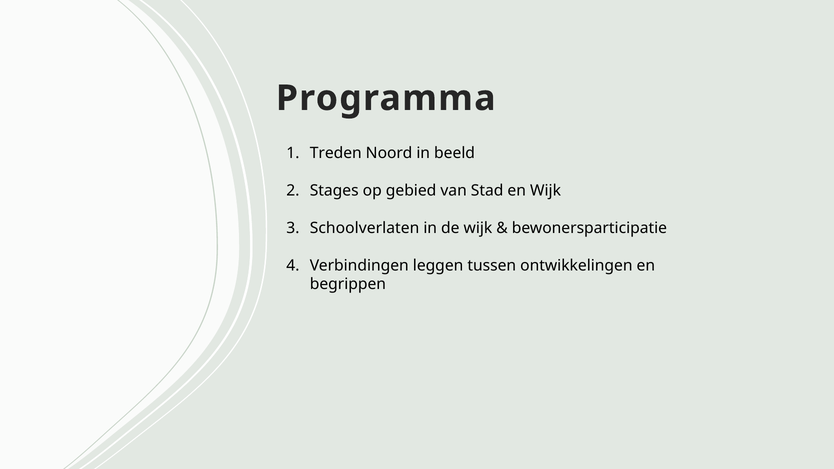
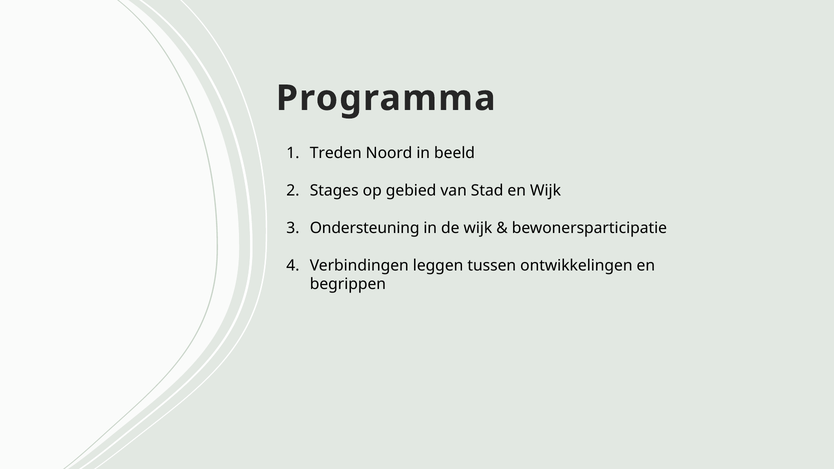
Schoolverlaten: Schoolverlaten -> Ondersteuning (365, 228)
